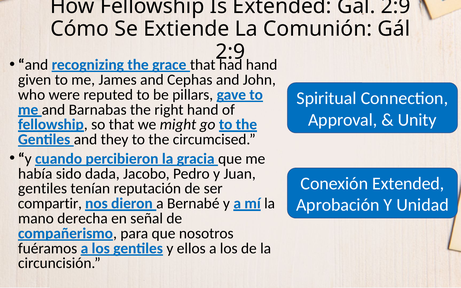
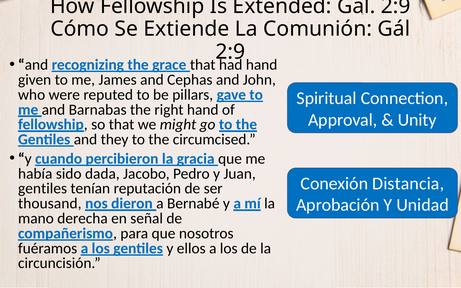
Conexión Extended: Extended -> Distancia (408, 184)
compartir: compartir -> thousand (50, 204)
